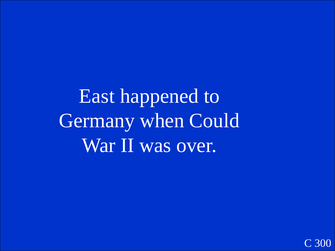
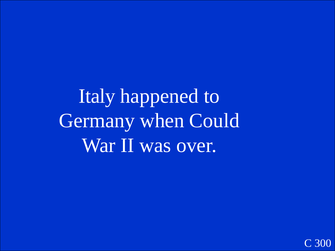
East: East -> Italy (97, 96)
